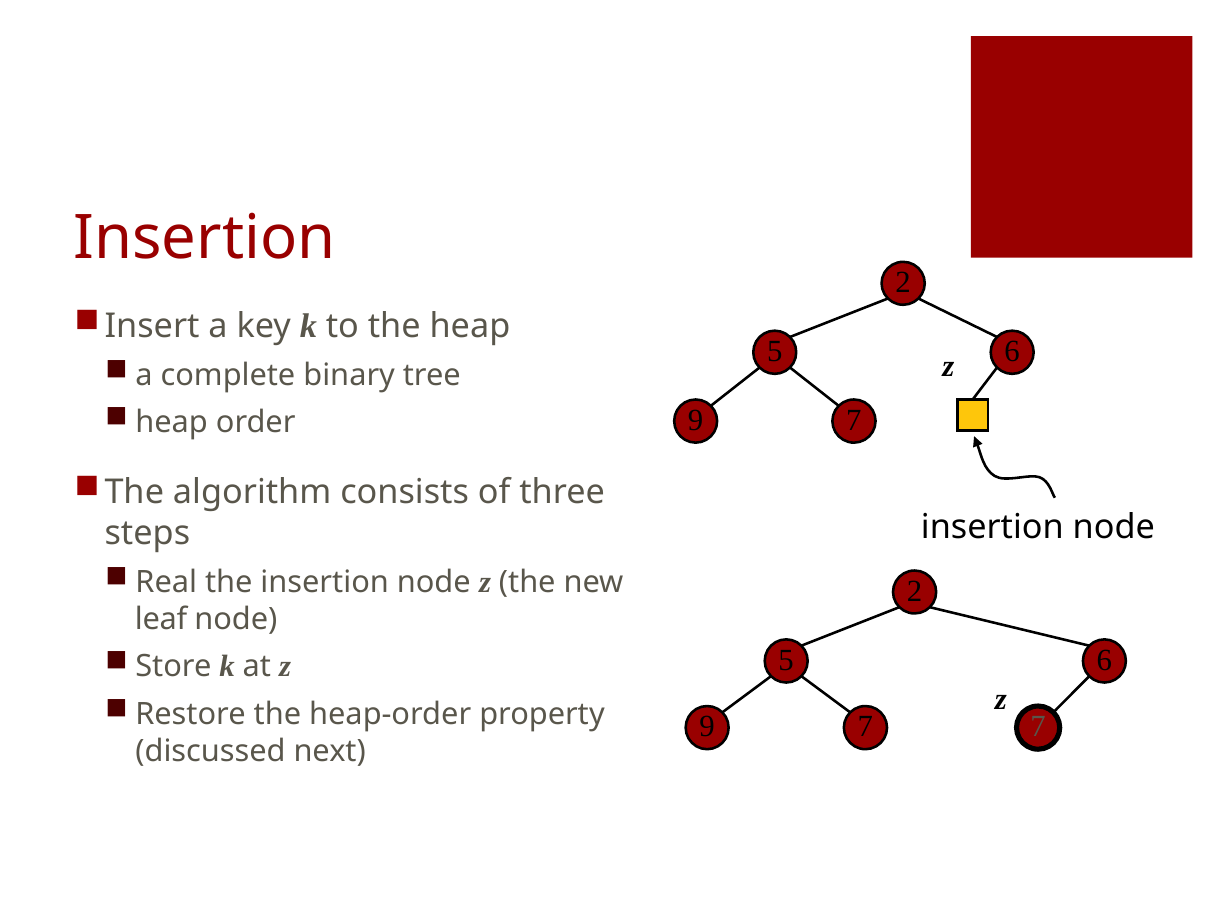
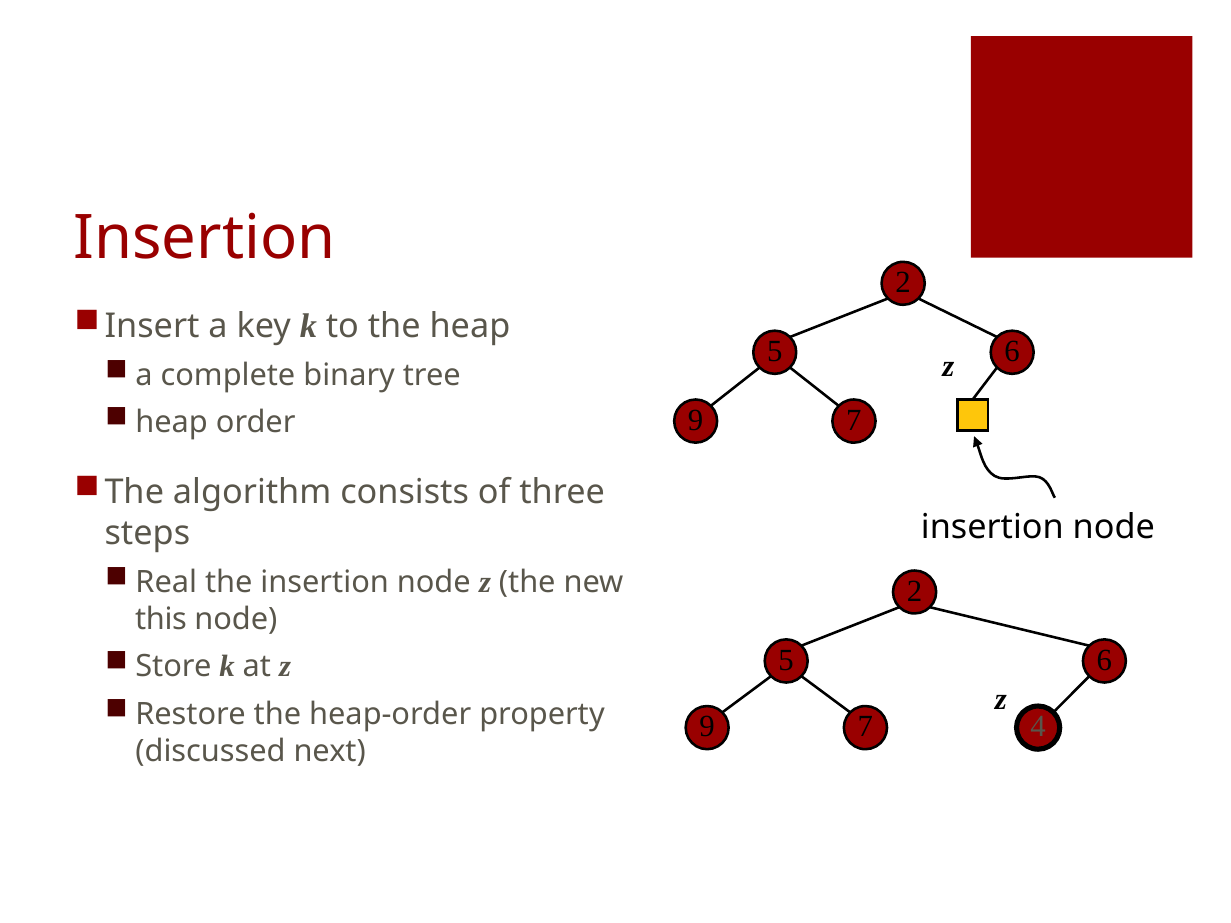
leaf: leaf -> this (161, 620)
9 7: 7 -> 4 (1038, 727)
